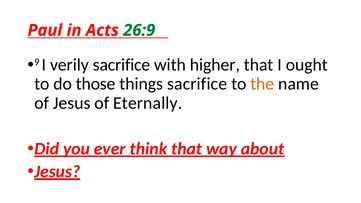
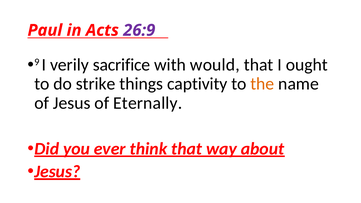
26:9 colour: green -> purple (139, 30)
higher: higher -> would (215, 65)
those: those -> strike (96, 84)
things sacrifice: sacrifice -> captivity (197, 84)
